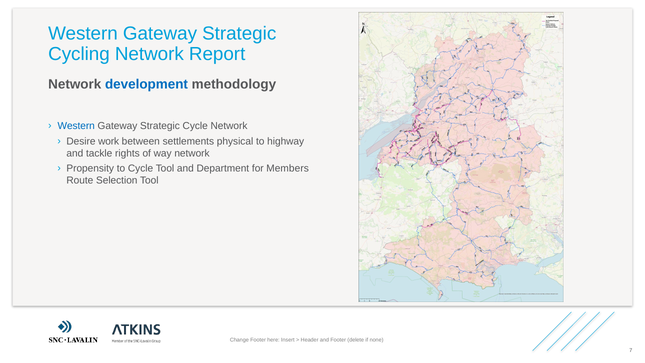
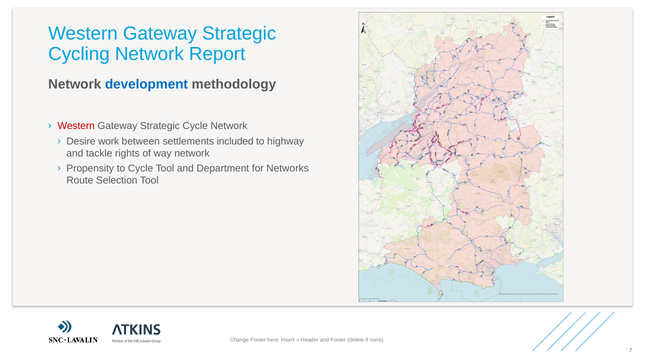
Western colour: blue -> red (76, 126)
physical: physical -> included (235, 141)
Members: Members -> Networks (288, 168)
